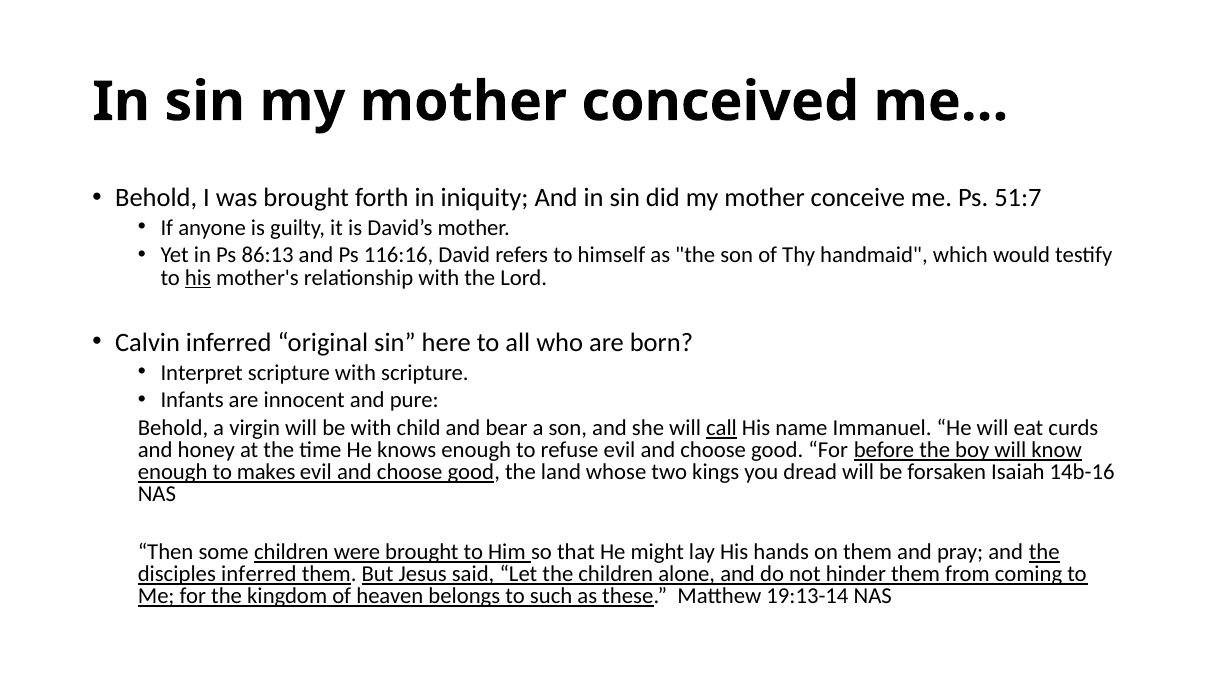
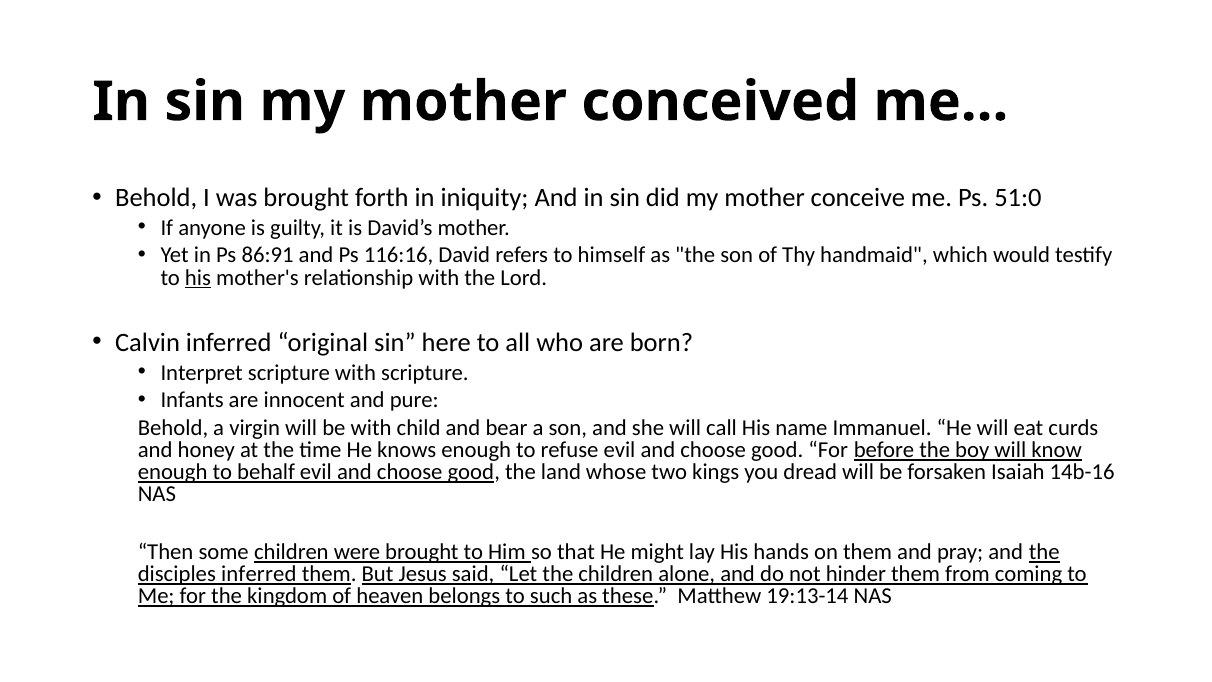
51:7: 51:7 -> 51:0 (1018, 198)
86:13: 86:13 -> 86:91 (268, 255)
call underline: present -> none (722, 428)
makes: makes -> behalf (266, 472)
